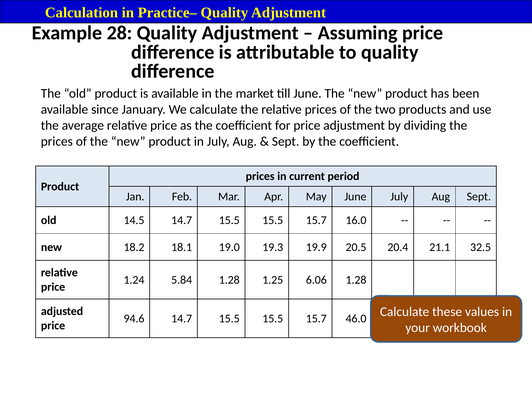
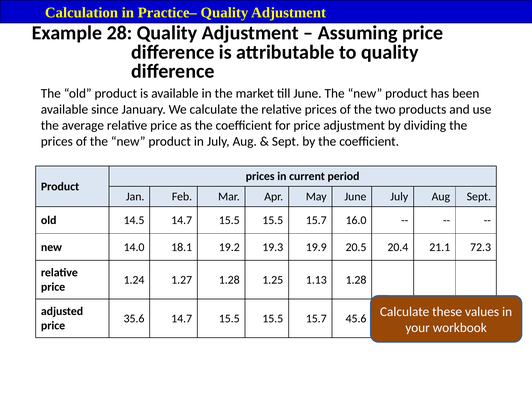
18.2: 18.2 -> 14.0 (134, 247)
19.0: 19.0 -> 19.2 (229, 247)
32.5: 32.5 -> 72.3 (481, 247)
5.84: 5.84 -> 1.27 (182, 280)
6.06: 6.06 -> 1.13 (316, 280)
94.6: 94.6 -> 35.6 (134, 319)
46.0: 46.0 -> 45.6 (356, 319)
